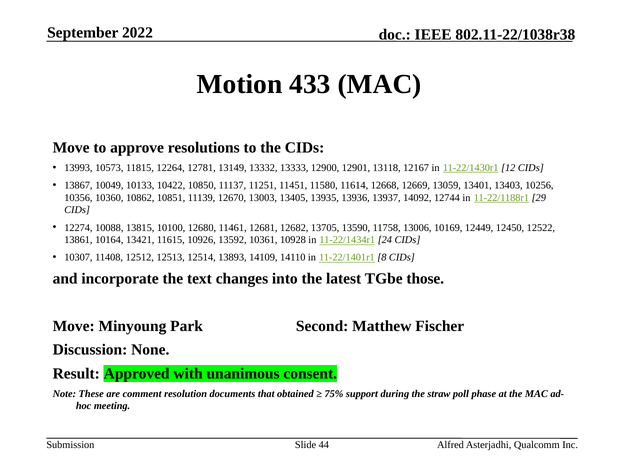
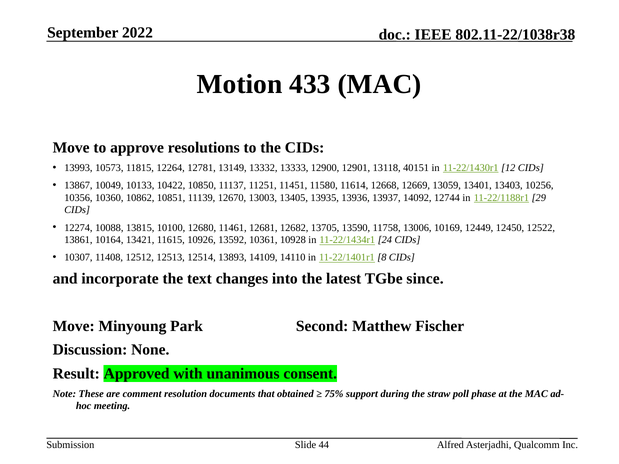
12167: 12167 -> 40151 (416, 168)
those: those -> since (425, 279)
